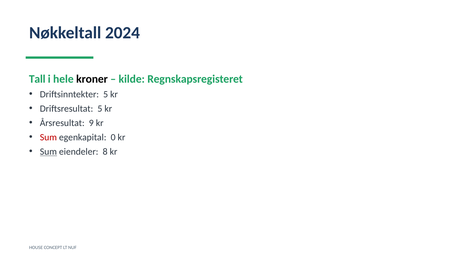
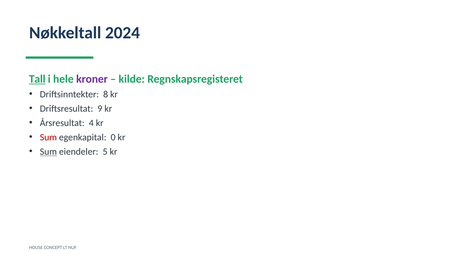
Tall underline: none -> present (37, 79)
kroner colour: black -> purple (92, 79)
Driftsinntekter 5: 5 -> 8 (106, 94)
Driftsresultat 5: 5 -> 9 (100, 108)
9: 9 -> 4 (91, 123)
8: 8 -> 5 (105, 151)
